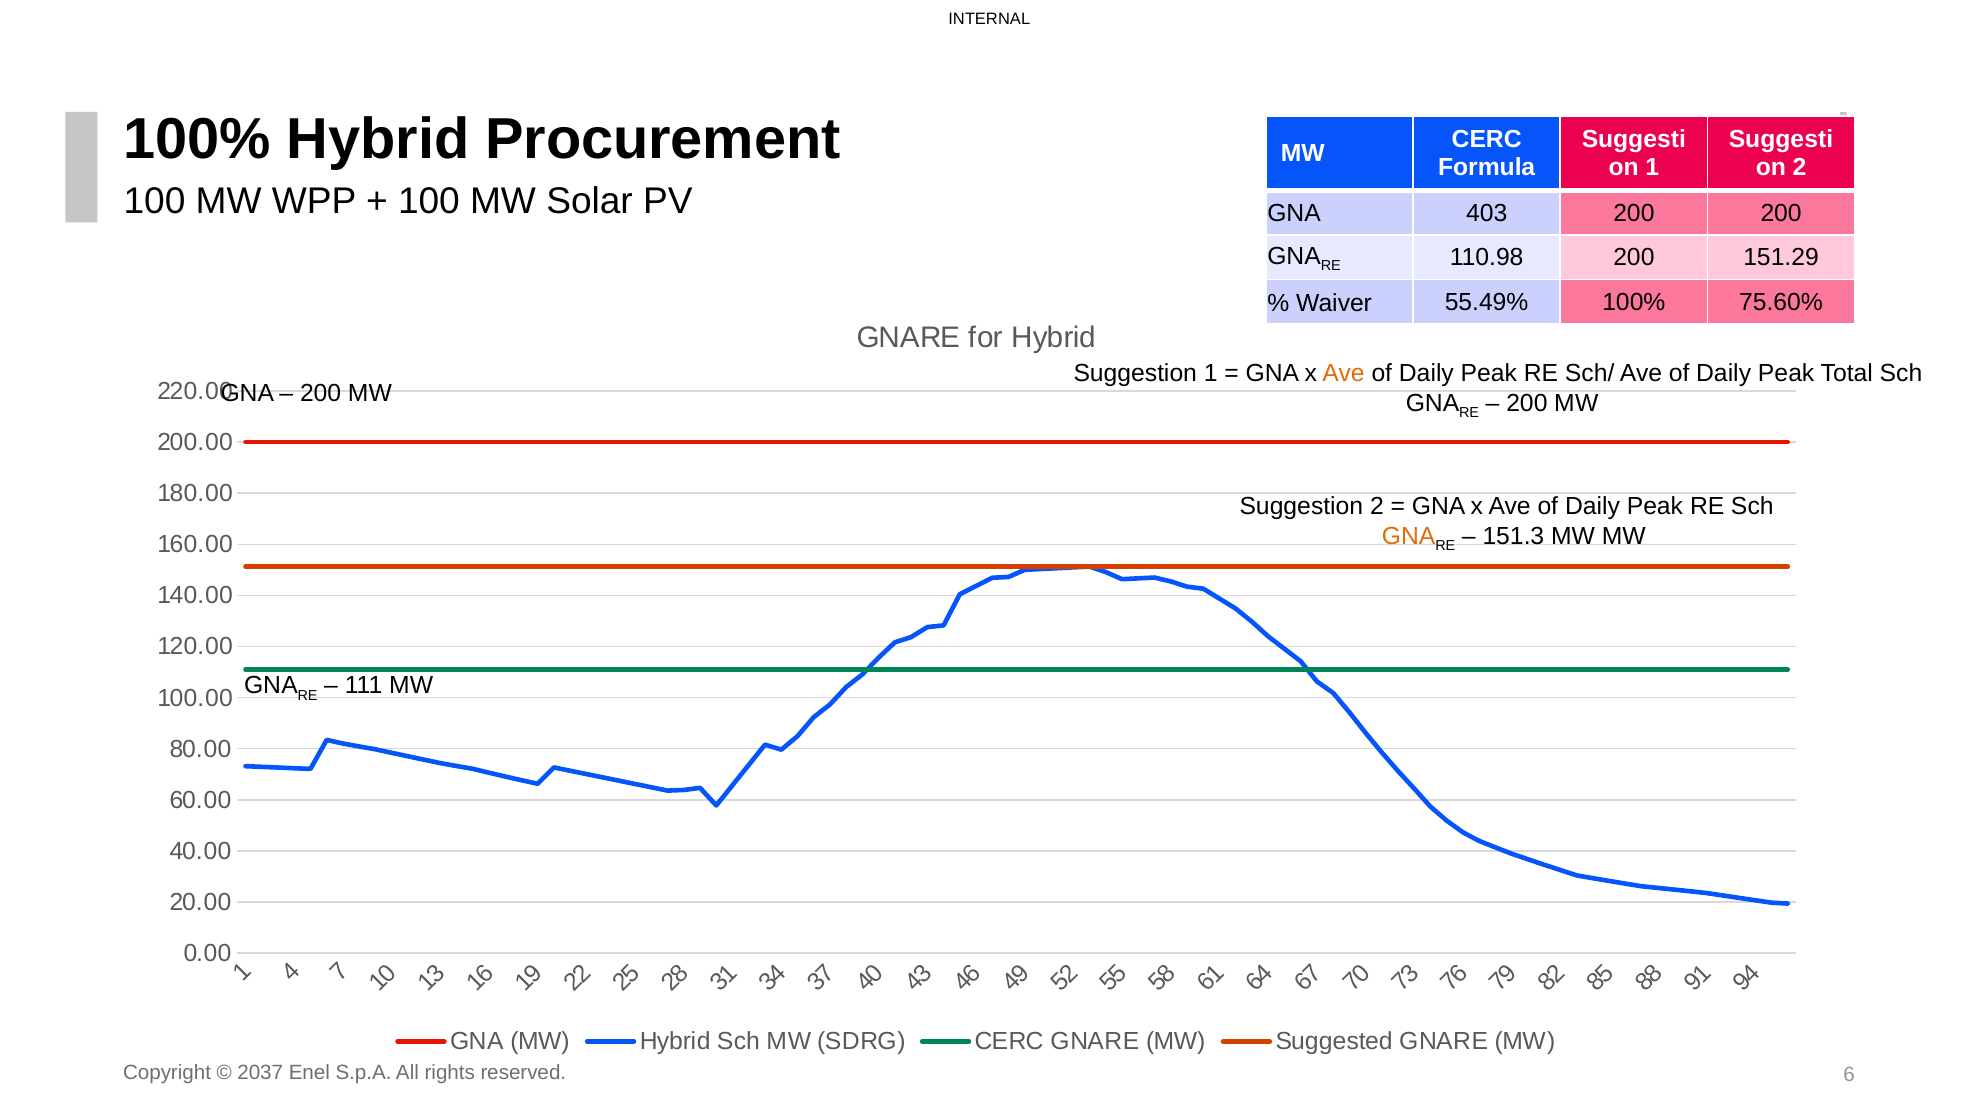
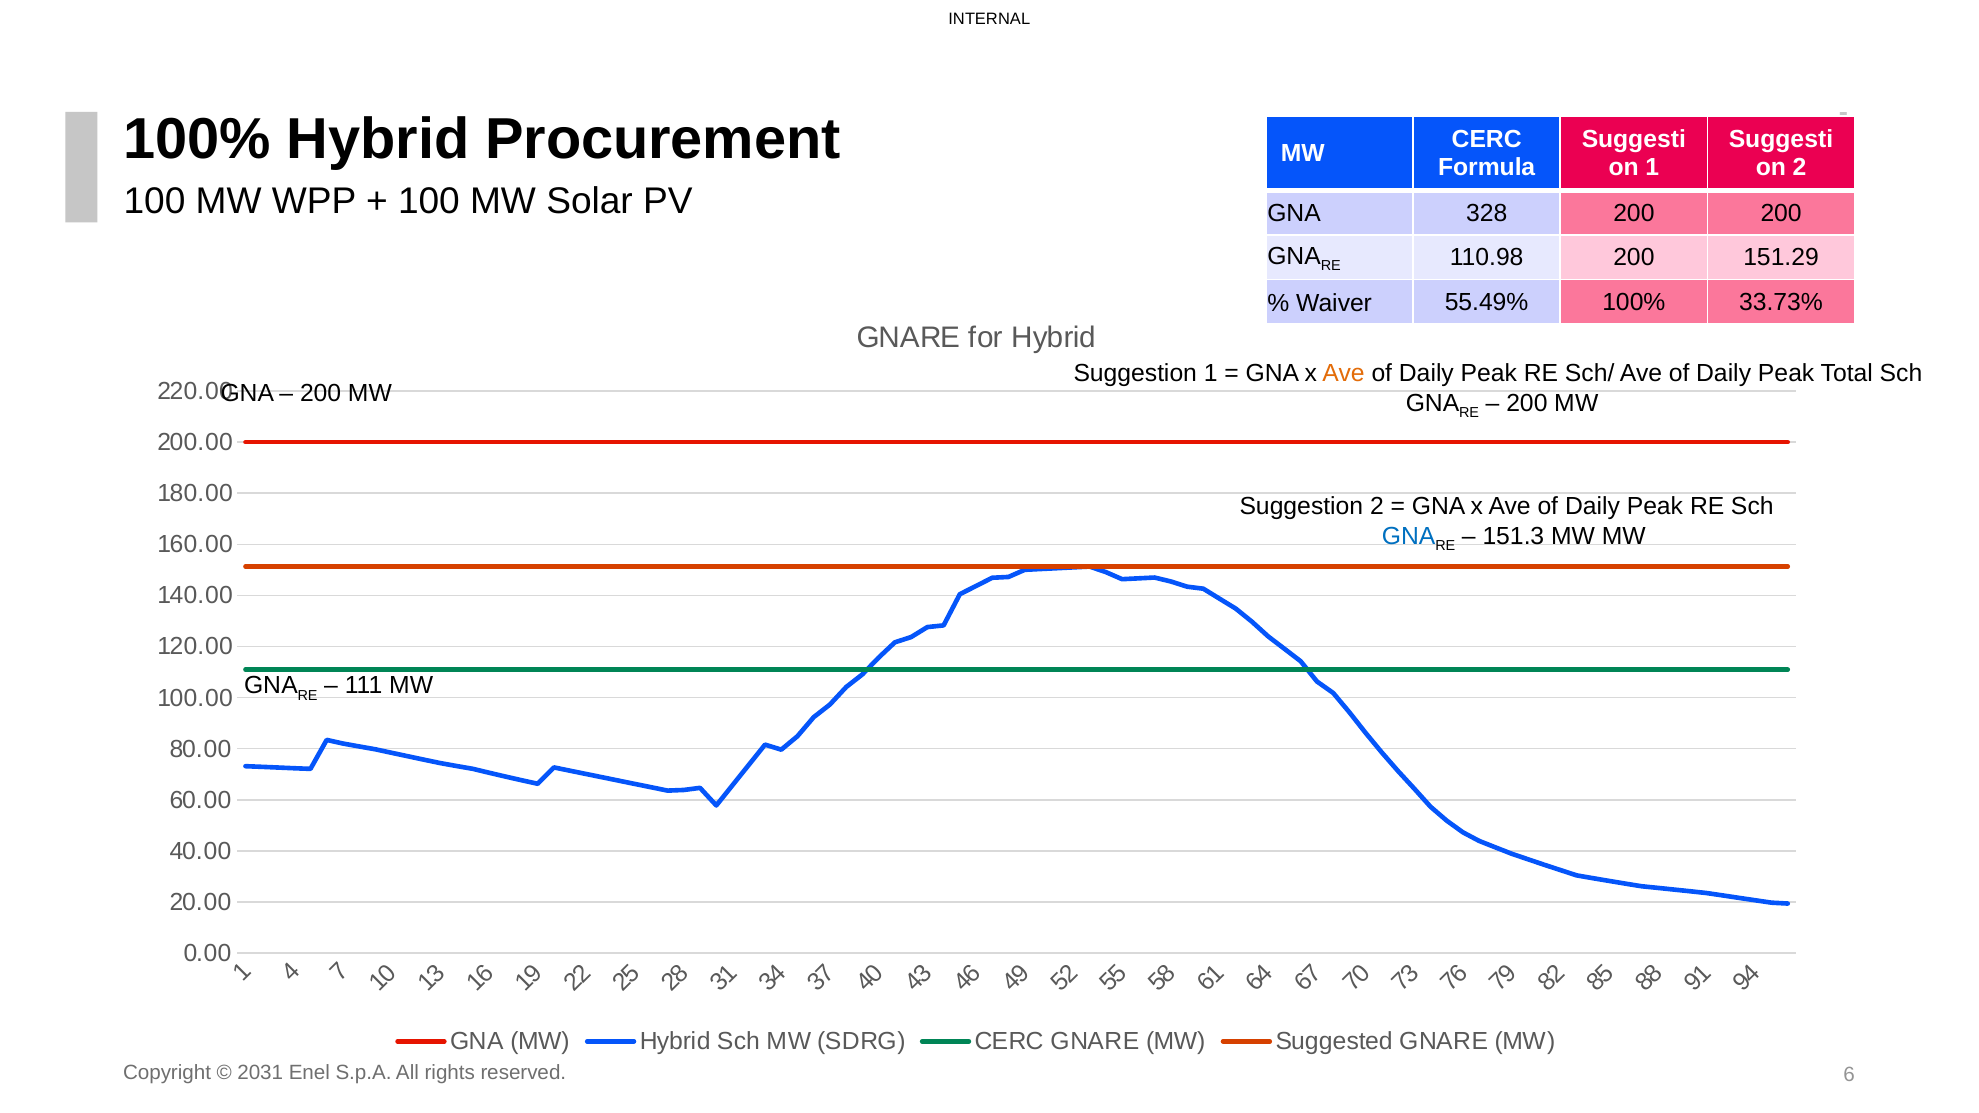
403: 403 -> 328 (1487, 213)
75.60%: 75.60% -> 33.73% (1781, 302)
GNA colour: orange -> blue (1409, 536)
2037: 2037 -> 2031 (260, 1073)
